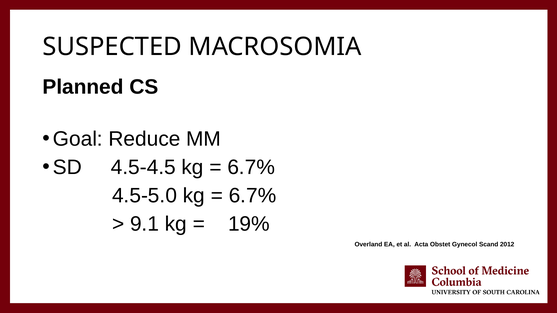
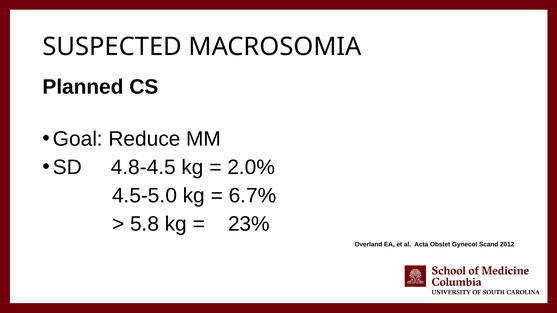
4.5-4.5: 4.5-4.5 -> 4.8-4.5 (143, 167)
6.7%: 6.7% -> 2.0% (251, 167)
9.1: 9.1 -> 5.8 (145, 224)
19%: 19% -> 23% (249, 224)
